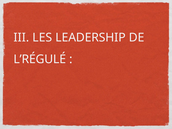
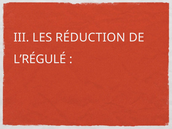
LEADERSHIP: LEADERSHIP -> RÉDUCTION (90, 37)
